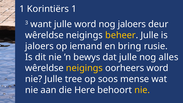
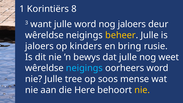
Korintiërs 1: 1 -> 8 (74, 9)
iemand: iemand -> kinders (86, 46)
alles: alles -> weet (169, 57)
neigings colour: yellow -> light blue (84, 68)
